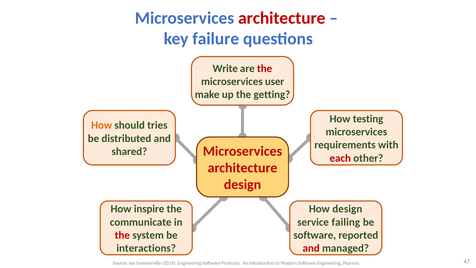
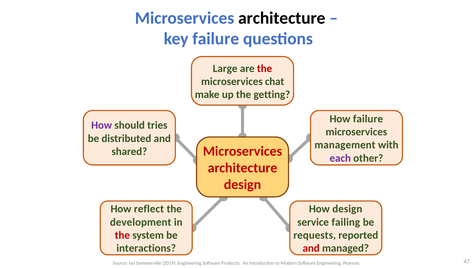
architecture colour: red -> black (282, 18)
Write: Write -> Large (225, 68)
user: user -> chat (275, 82)
How testing: testing -> failure (368, 119)
How colour: orange -> purple (102, 125)
requirements: requirements -> management (345, 145)
each colour: red -> purple (340, 158)
inspire: inspire -> reflect (149, 209)
communicate: communicate -> development (141, 222)
software: software -> requests (315, 235)
